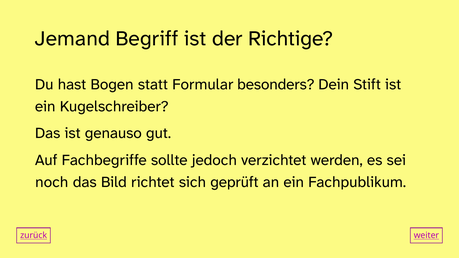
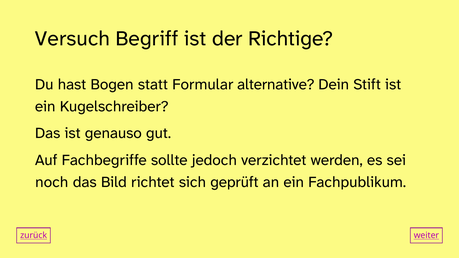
Jemand: Jemand -> Versuch (72, 39)
besonders: besonders -> alternative (276, 84)
